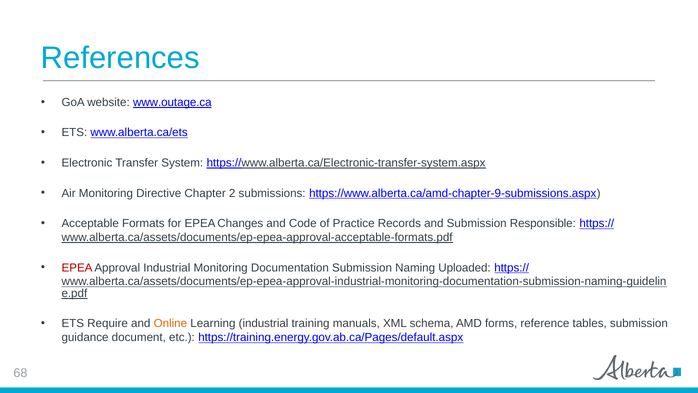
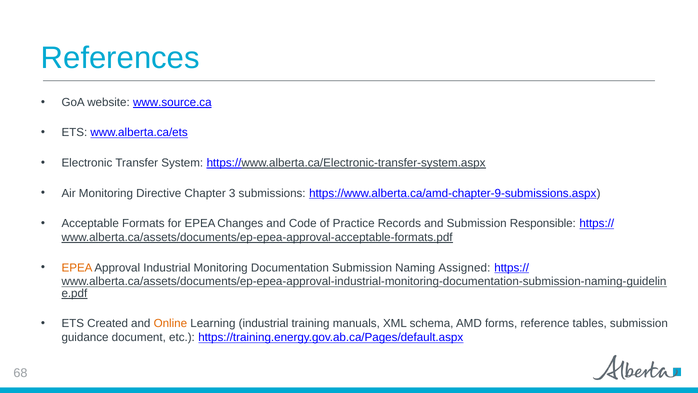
www.outage.ca: www.outage.ca -> www.source.ca (172, 102)
2: 2 -> 3 (232, 193)
EPEA colour: red -> orange (77, 267)
Uploaded: Uploaded -> Assigned (464, 267)
Require: Require -> Created (108, 323)
